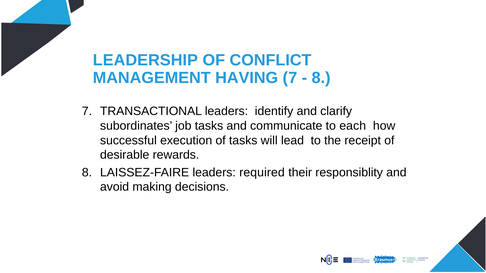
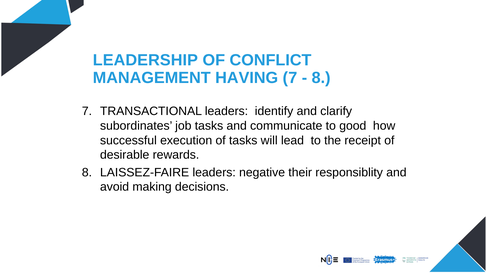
each: each -> good (353, 126)
required: required -> negative (262, 173)
